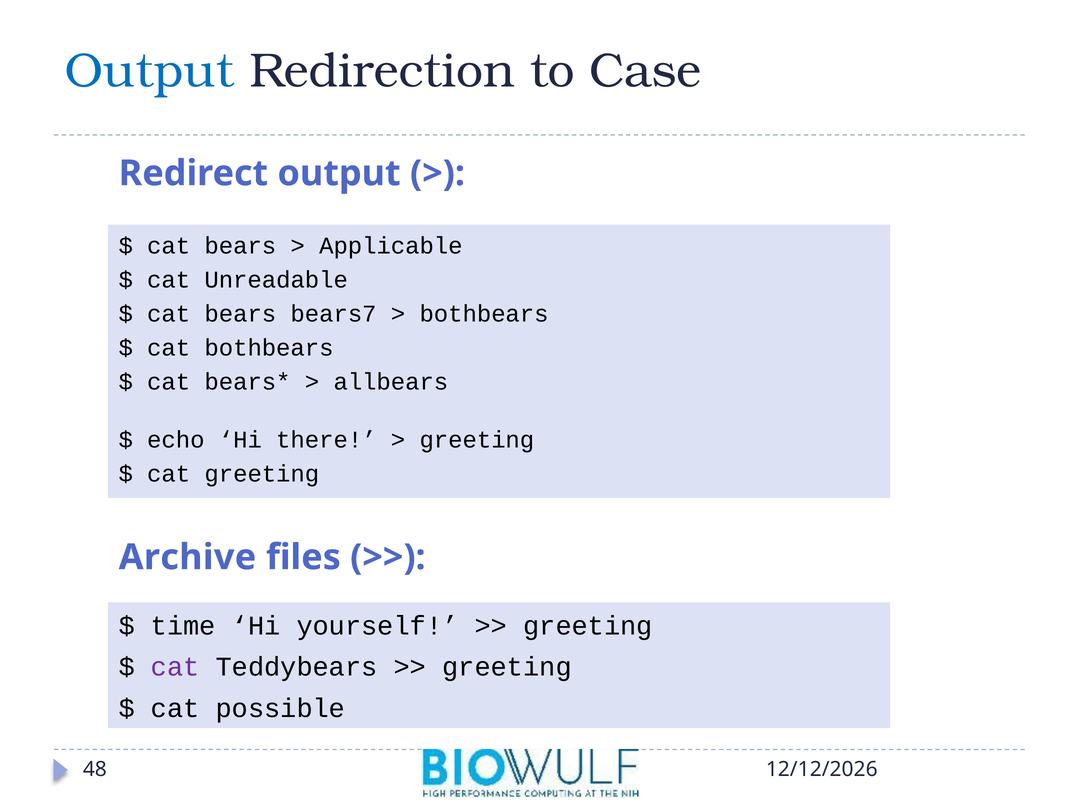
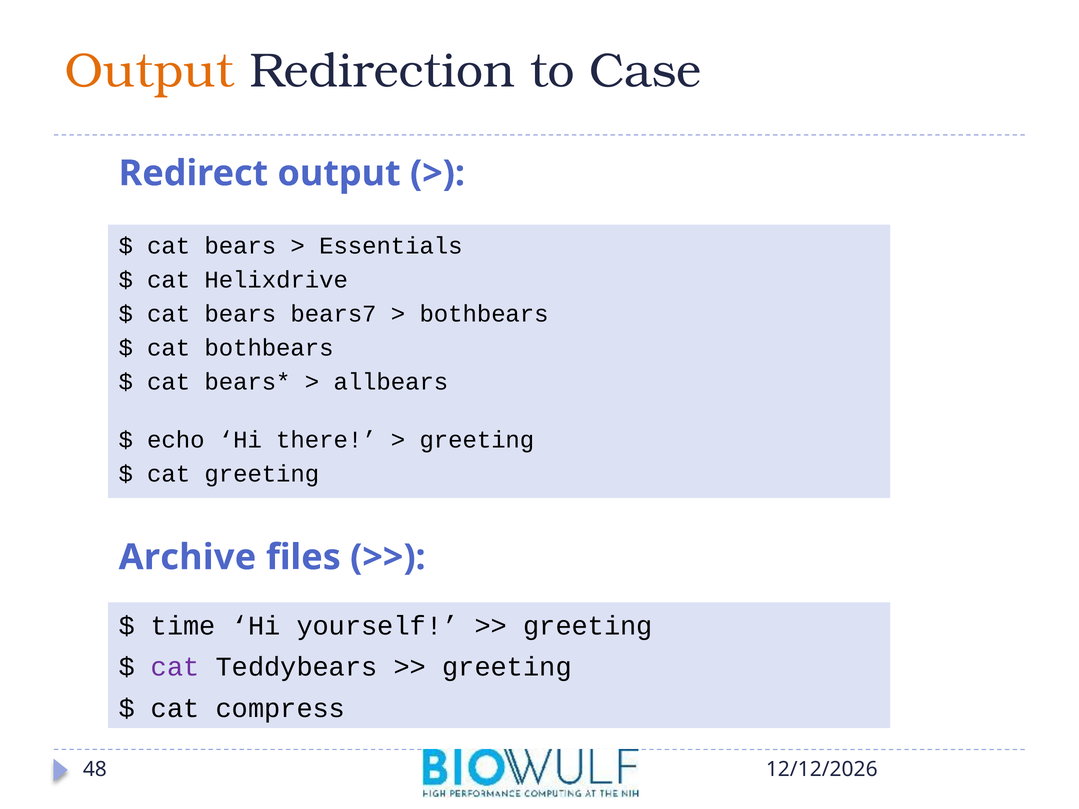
Output colour: blue -> orange (149, 71)
Applicable: Applicable -> Essentials (391, 246)
Unreadable: Unreadable -> Helixdrive (276, 280)
possible: possible -> compress (280, 709)
